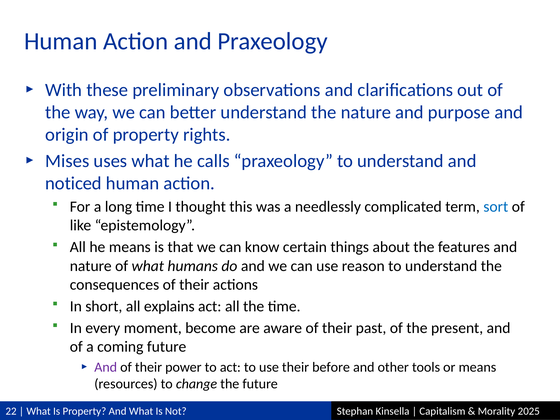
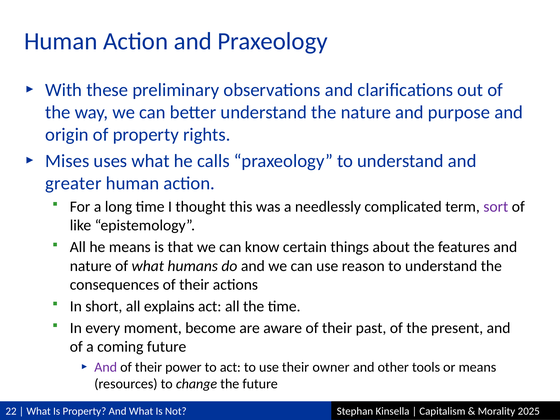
noticed: noticed -> greater (73, 183)
sort colour: blue -> purple (496, 207)
before: before -> owner (331, 367)
